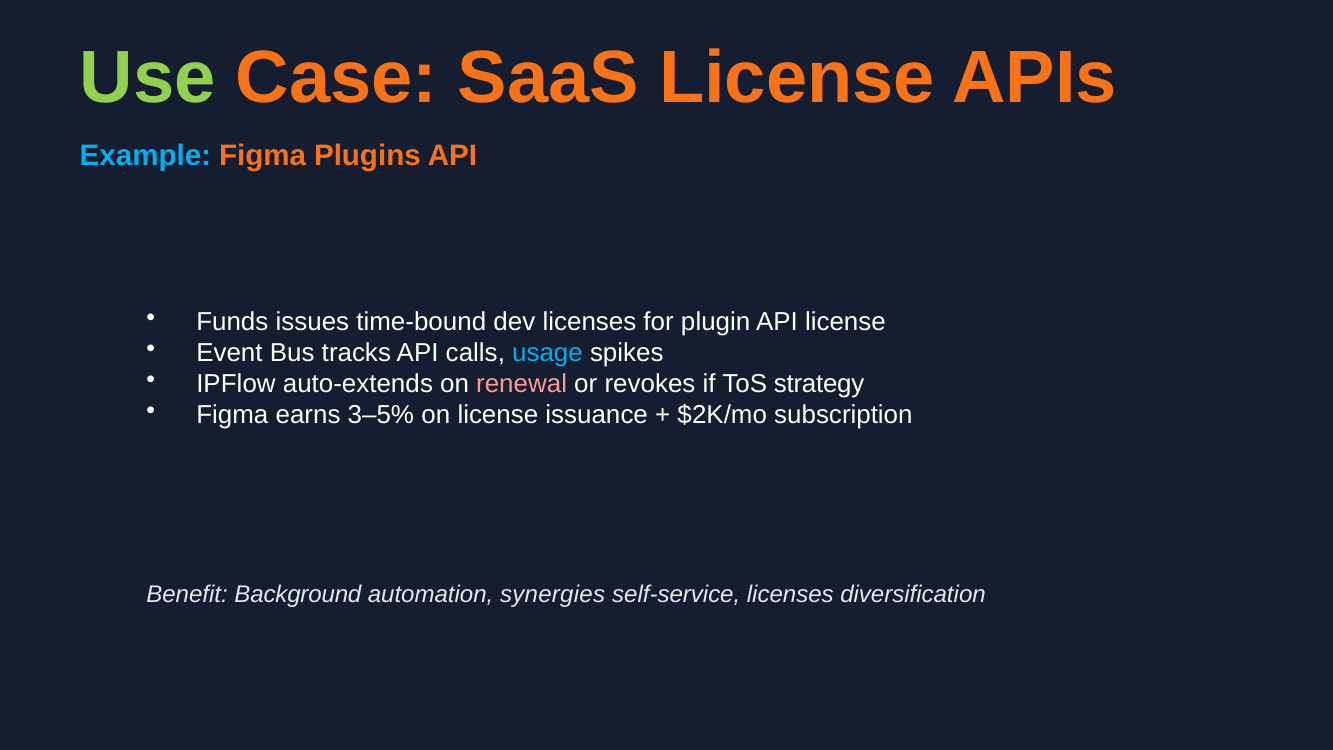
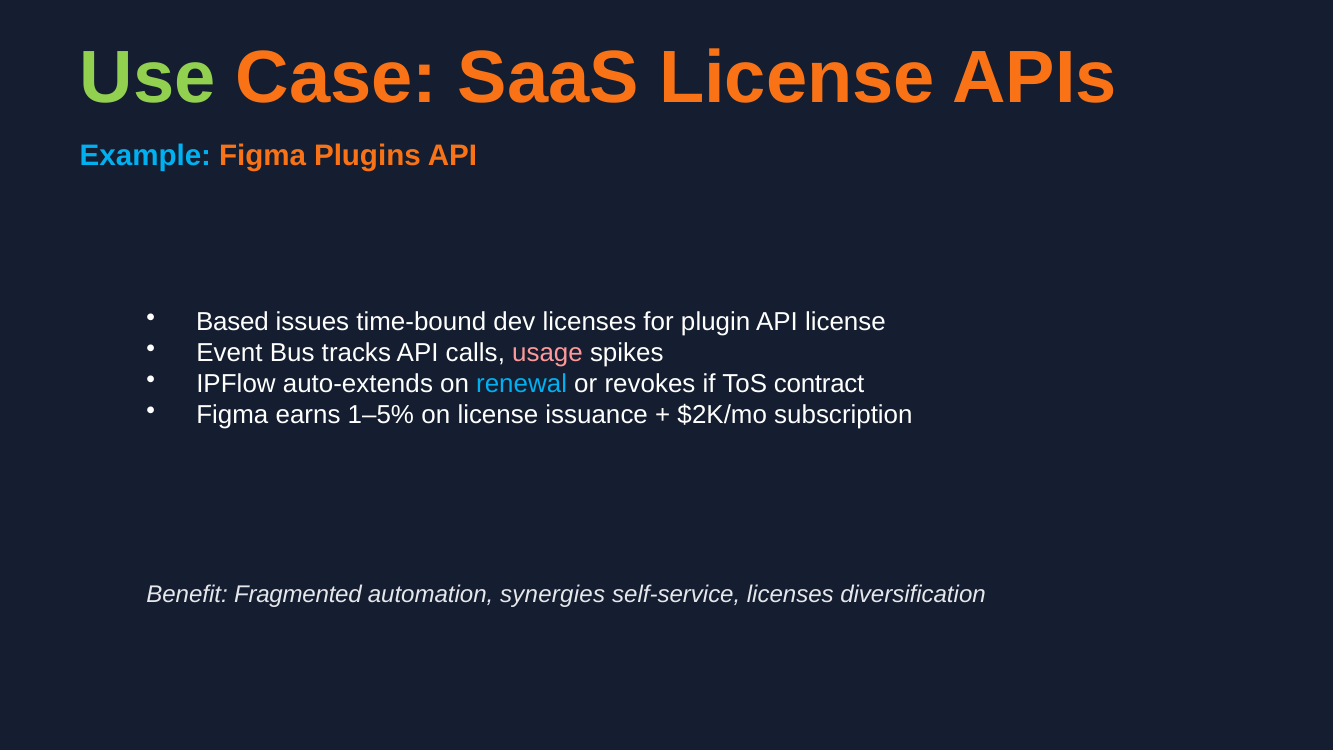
Funds: Funds -> Based (232, 322)
usage colour: light blue -> pink (547, 353)
renewal colour: pink -> light blue (522, 384)
strategy: strategy -> contract (819, 384)
3–5%: 3–5% -> 1–5% (381, 415)
Background: Background -> Fragmented (298, 595)
